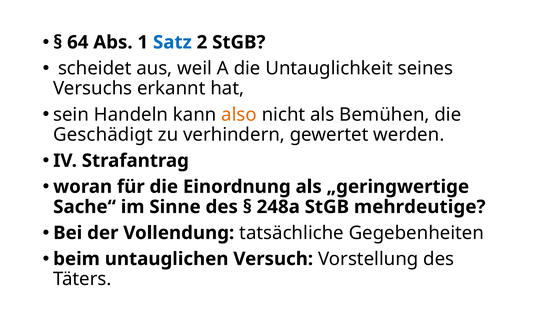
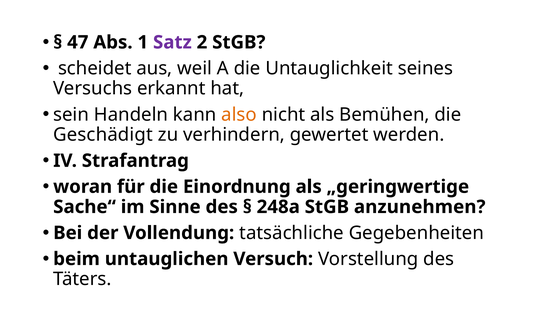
64: 64 -> 47 (78, 42)
Satz colour: blue -> purple (172, 42)
mehrdeutige: mehrdeutige -> anzunehmen (420, 207)
